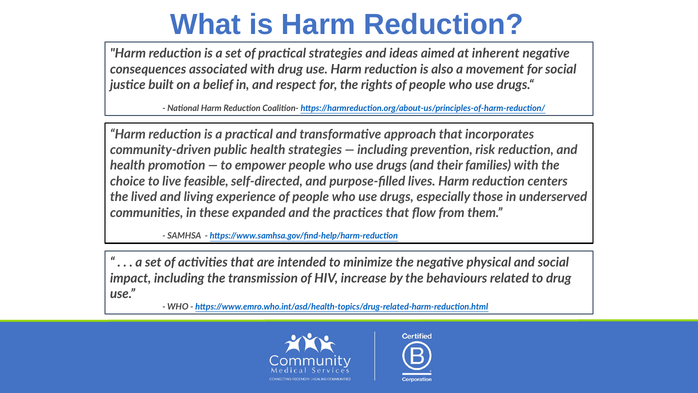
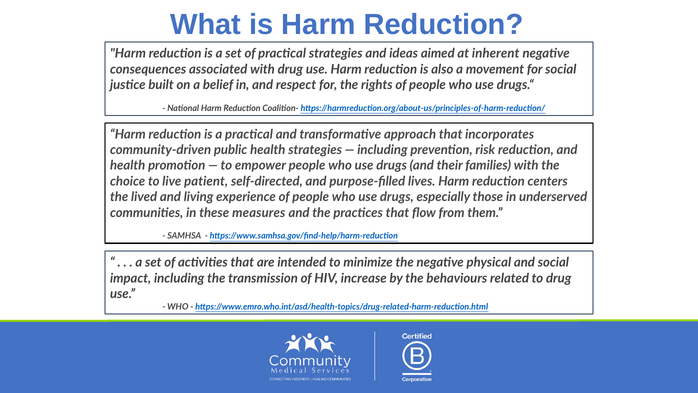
feasible: feasible -> patient (206, 181)
expanded: expanded -> measures (259, 213)
